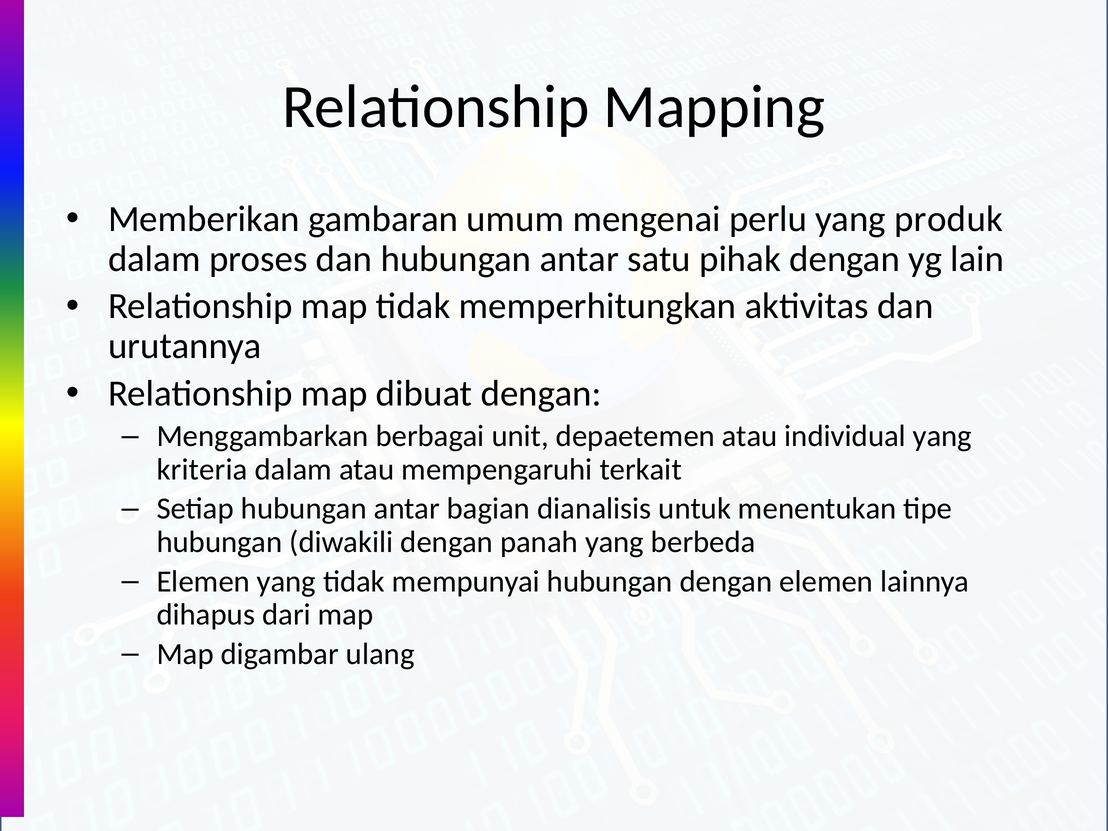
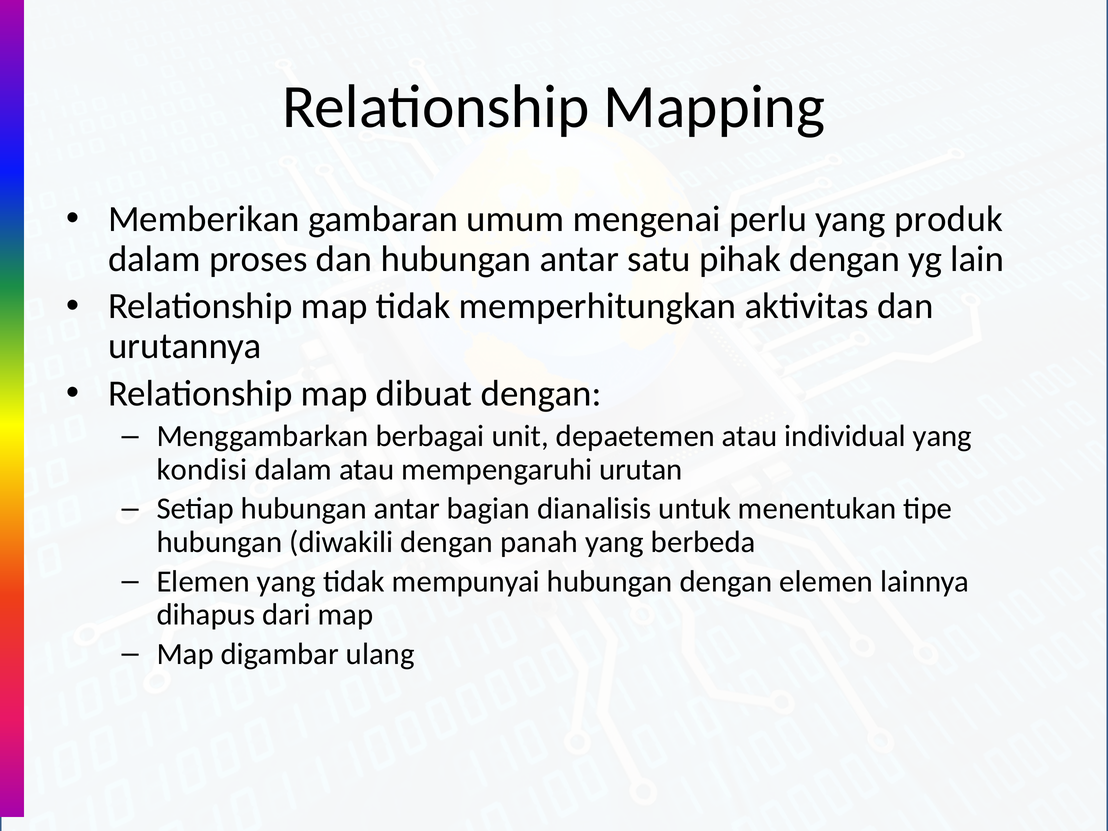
kriteria: kriteria -> kondisi (202, 469)
terkait: terkait -> urutan (641, 469)
